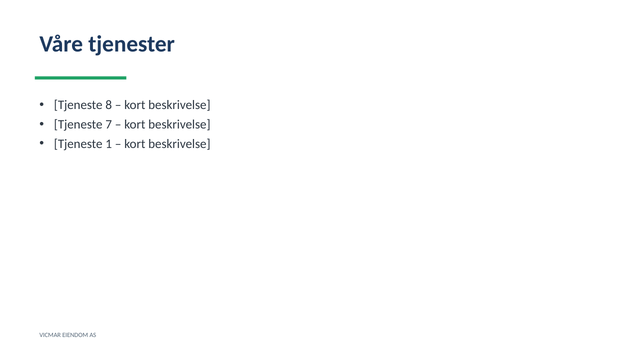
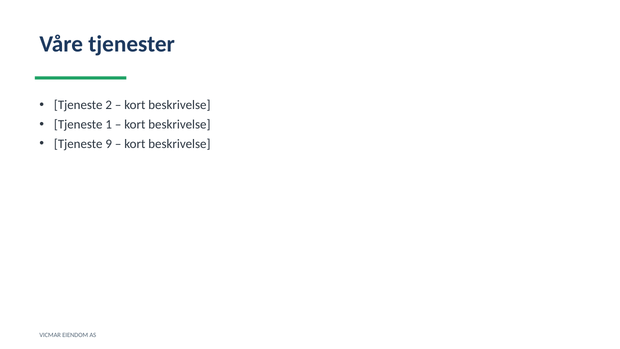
8: 8 -> 2 (109, 105)
7: 7 -> 1 (109, 124)
1: 1 -> 9 (109, 144)
